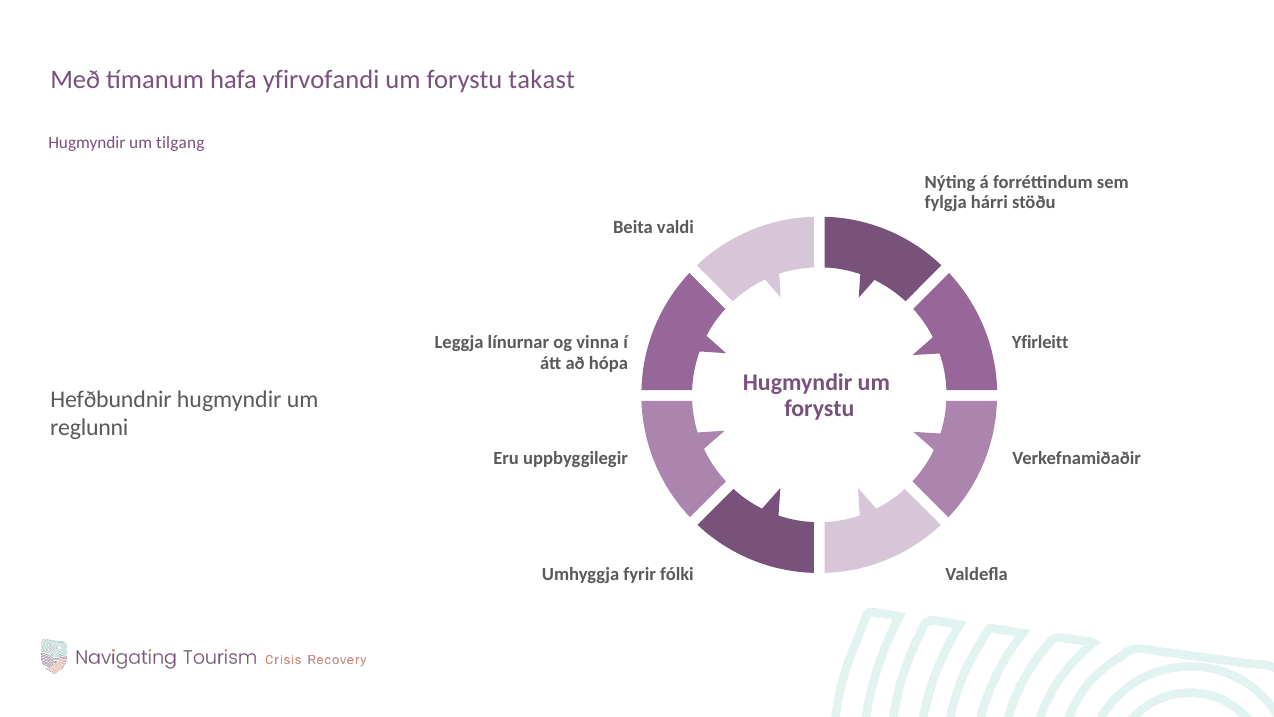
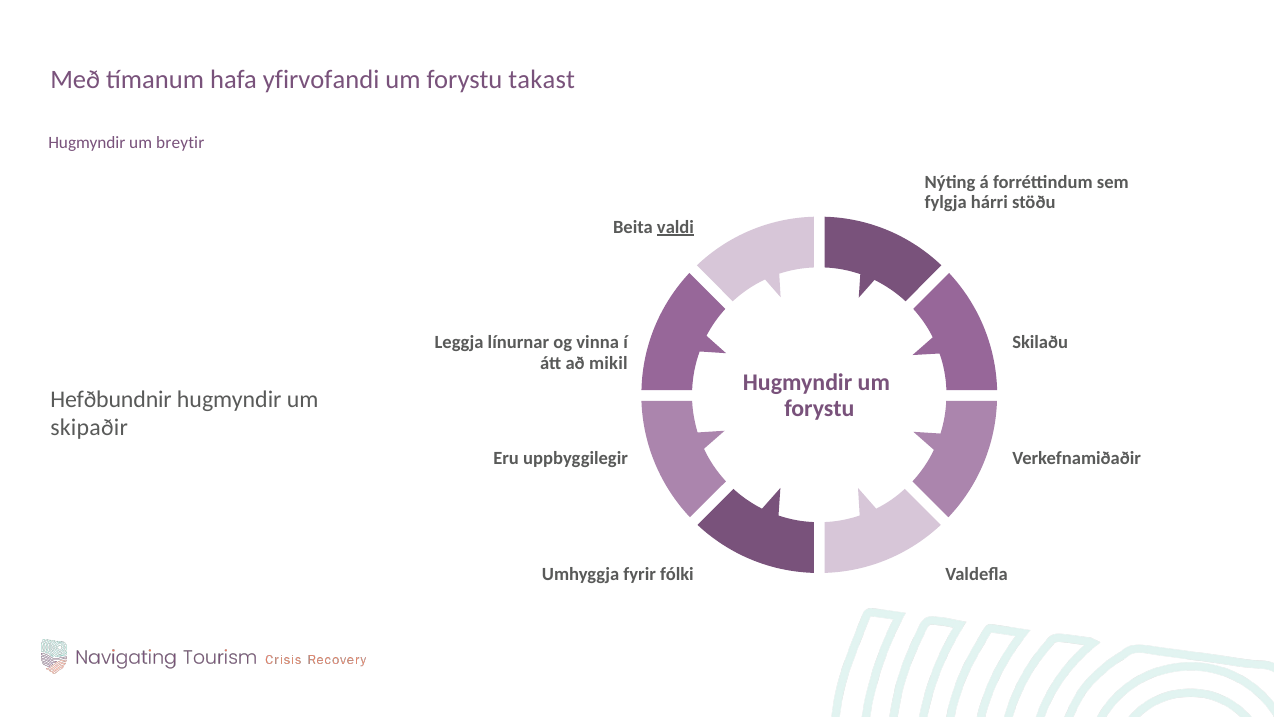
tilgang: tilgang -> breytir (180, 143)
valdi underline: none -> present (675, 227)
Yfirleitt: Yfirleitt -> Skilaðu (1040, 342)
hópa: hópa -> mikil (608, 363)
reglunni: reglunni -> skipaðir (89, 428)
